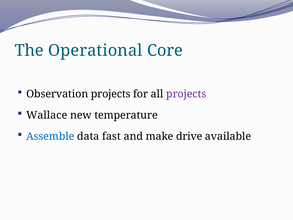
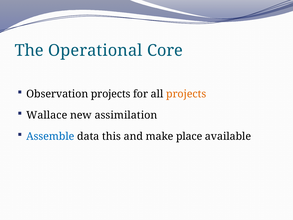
projects colour: purple -> orange (186, 94)
temperature: temperature -> assimilation (126, 115)
fast: fast -> this (111, 136)
drive: drive -> place (189, 136)
